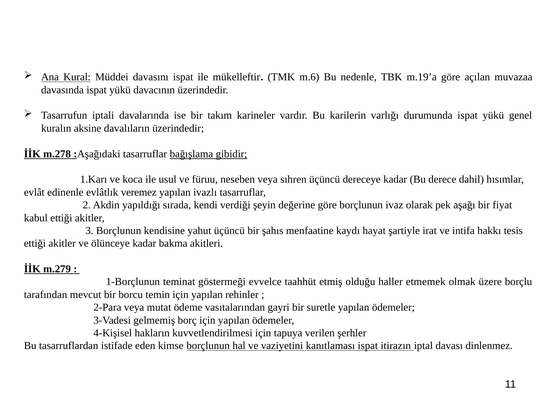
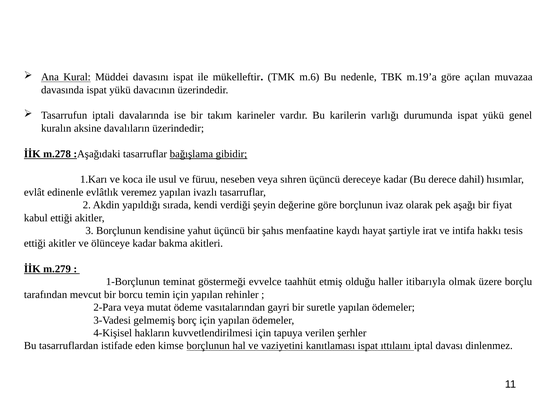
etmemek: etmemek -> itibarıyla (426, 282)
itirazın: itirazın -> ıttılaını (396, 346)
